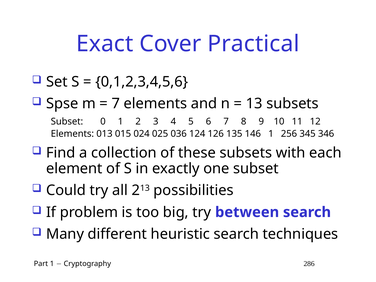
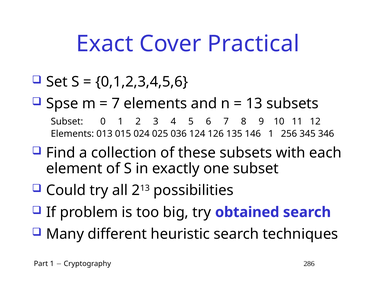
between: between -> obtained (247, 212)
